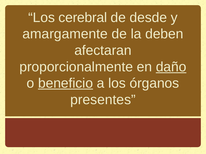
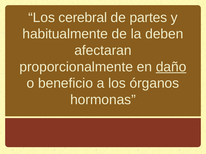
desde: desde -> partes (148, 18)
amargamente: amargamente -> habitualmente (65, 34)
beneficio underline: present -> none (66, 84)
presentes: presentes -> hormonas (103, 100)
